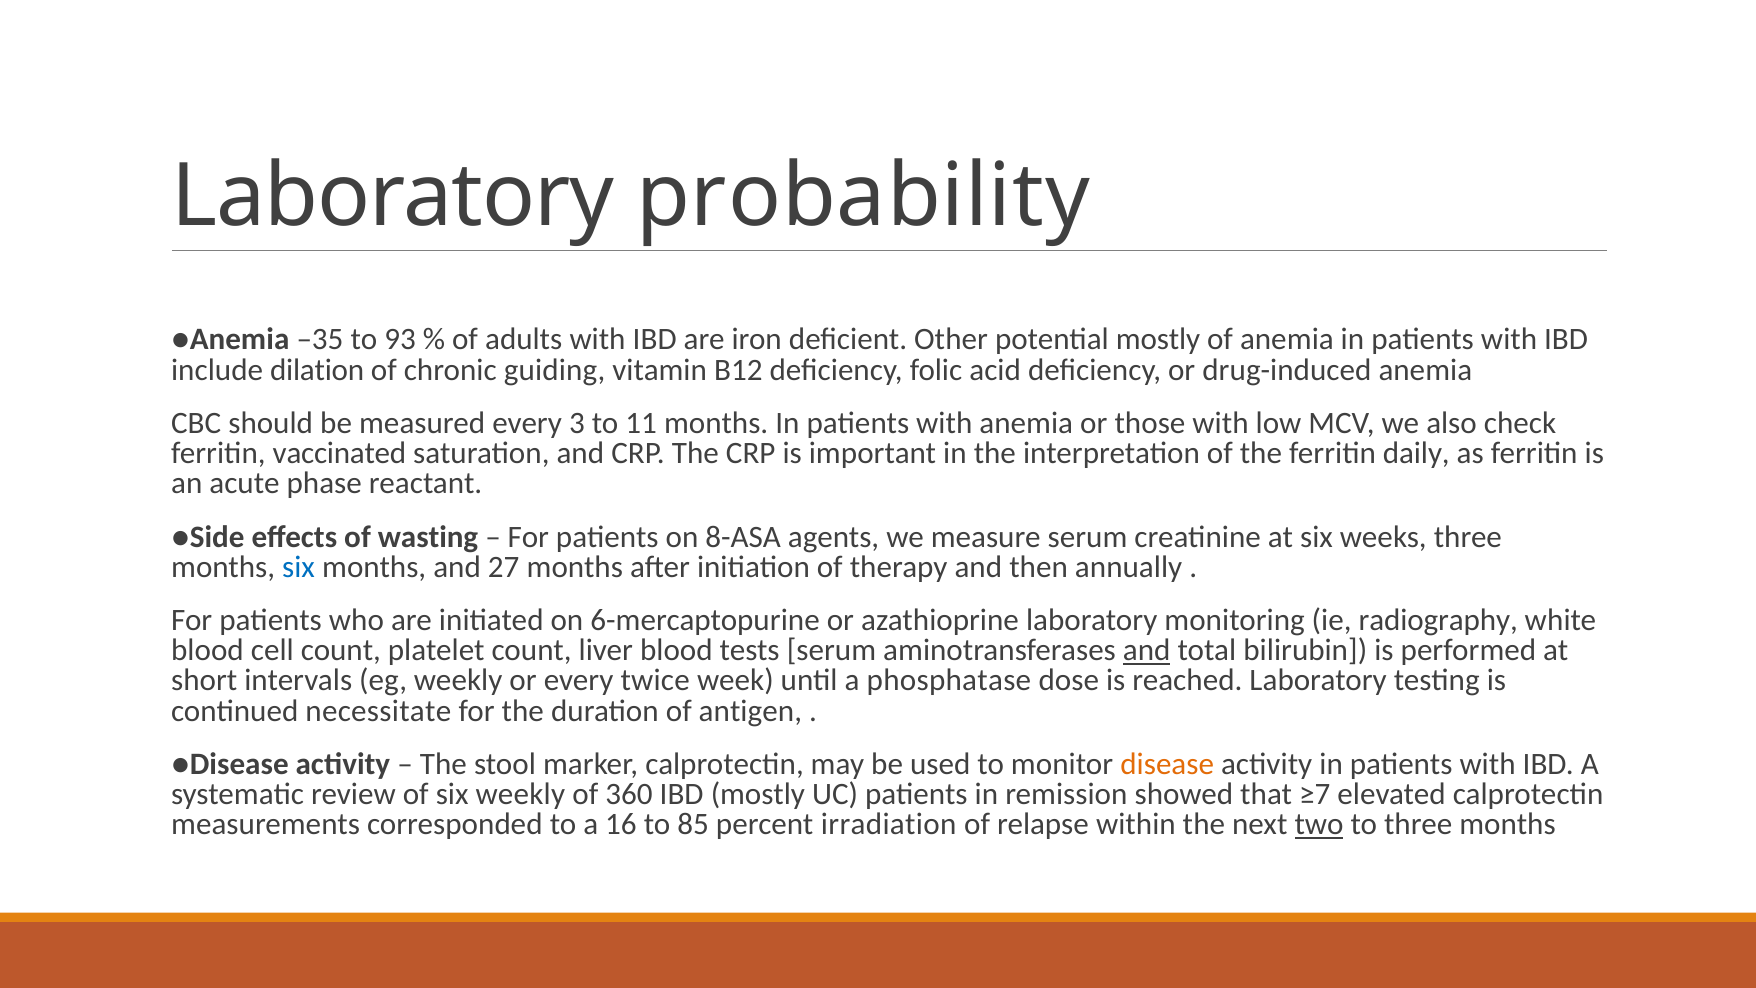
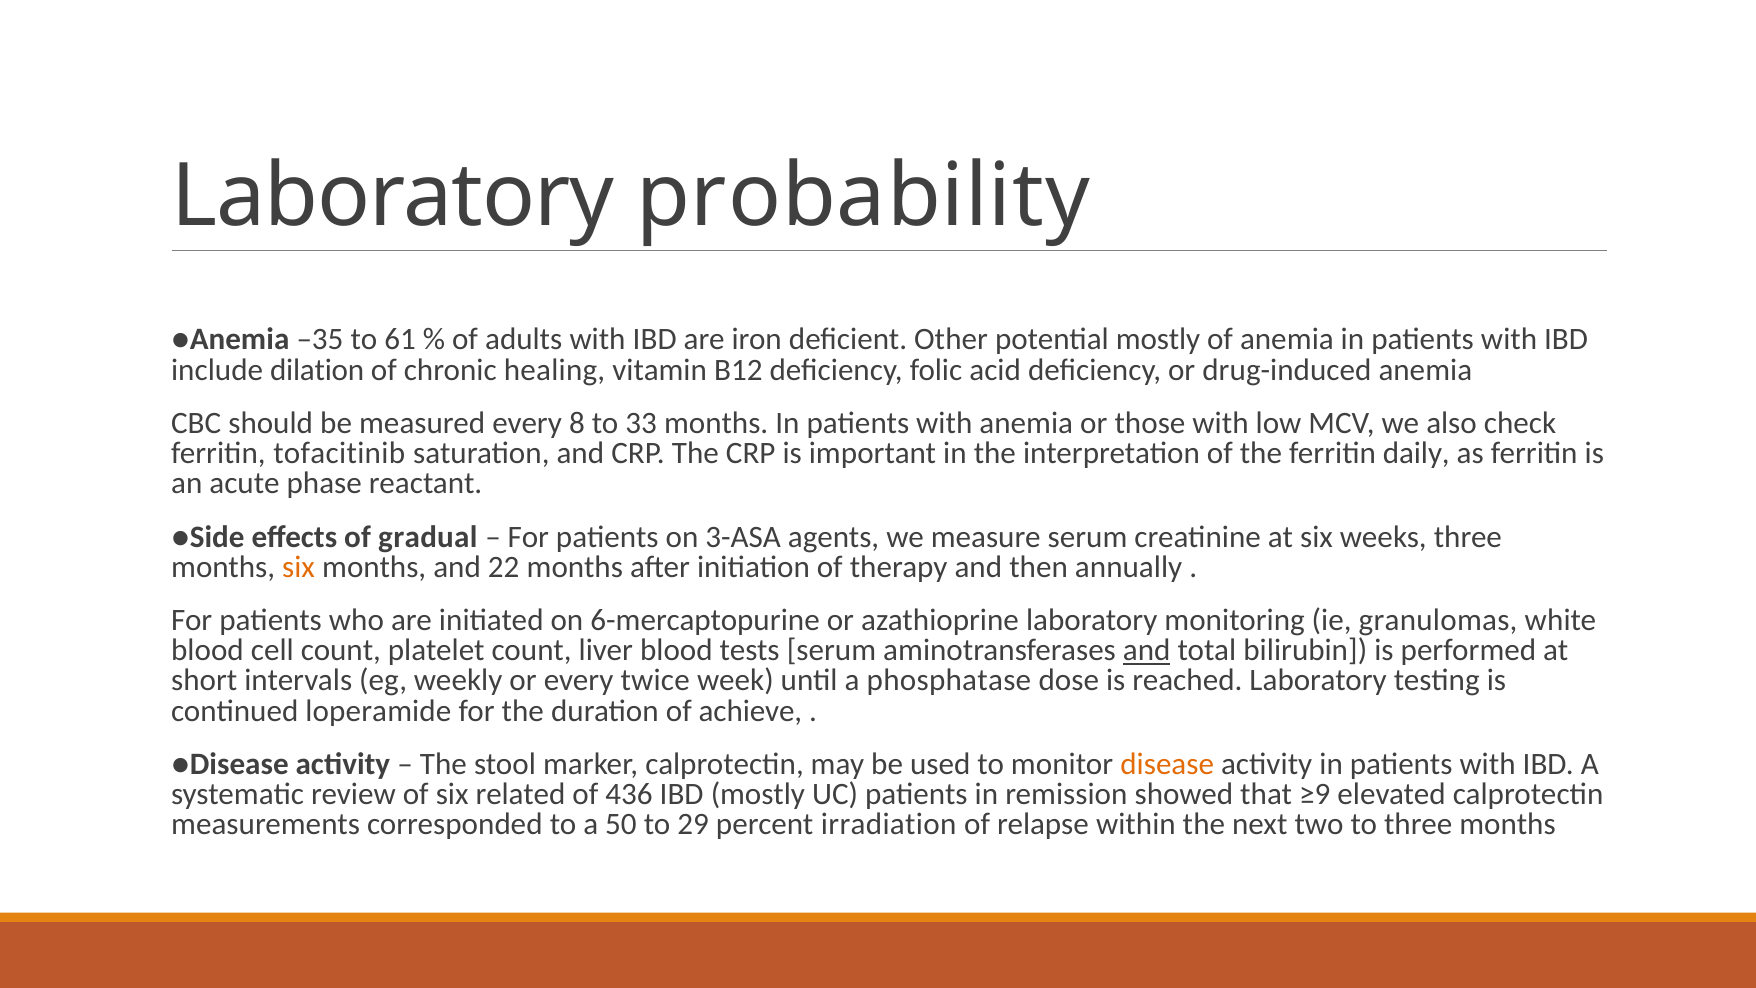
93: 93 -> 61 (400, 340)
guiding: guiding -> healing (555, 370)
3: 3 -> 8 (577, 423)
11: 11 -> 33 (641, 423)
vaccinated: vaccinated -> tofacitinib (339, 453)
wasting: wasting -> gradual (428, 537)
8-ASA: 8-ASA -> 3-ASA (743, 537)
six colour: blue -> orange (299, 567)
27: 27 -> 22 (504, 567)
radiography: radiography -> granulomas (1438, 620)
necessitate: necessitate -> loperamide (378, 711)
antigen: antigen -> achieve (750, 711)
six weekly: weekly -> related (520, 794)
360: 360 -> 436 (629, 794)
≥7: ≥7 -> ≥9 (1315, 794)
16: 16 -> 50 (621, 824)
85: 85 -> 29 (693, 824)
two underline: present -> none (1319, 824)
